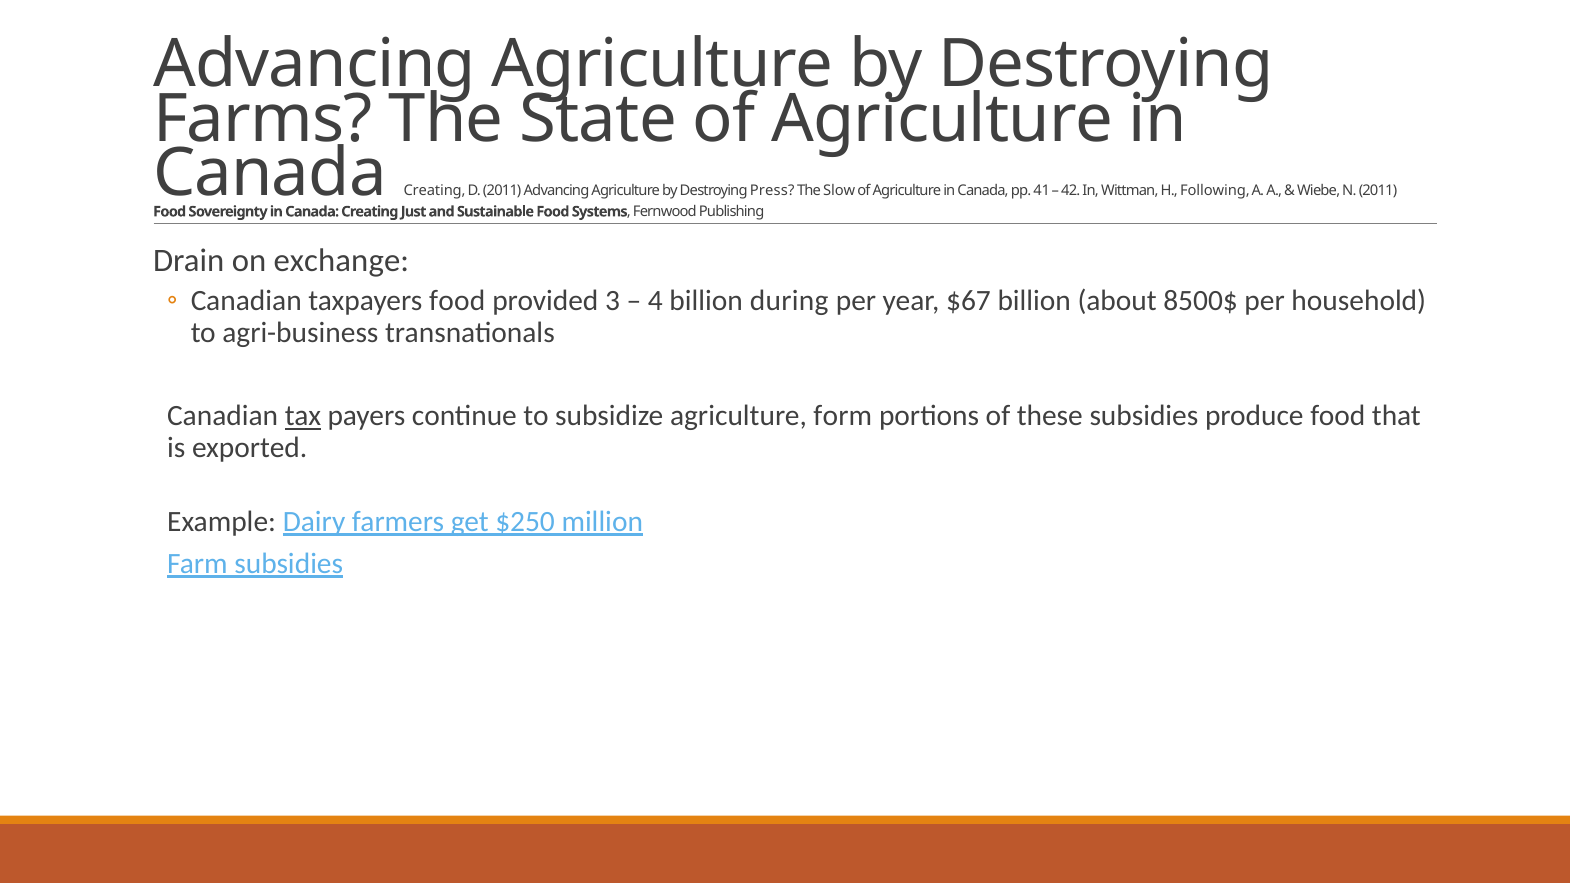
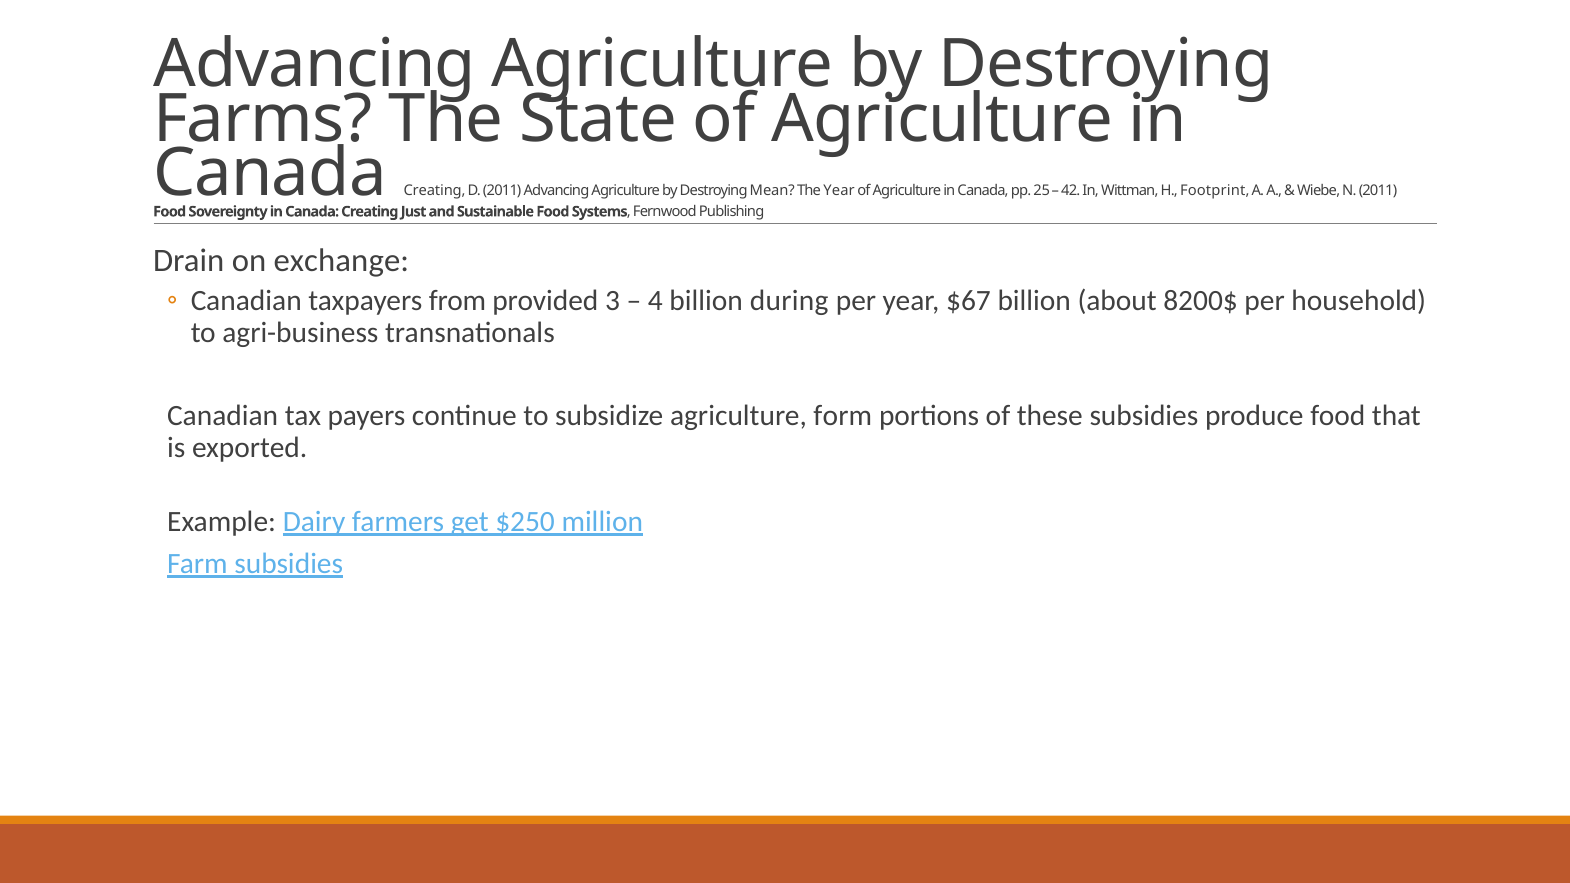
Press: Press -> Mean (772, 191)
The Slow: Slow -> Year (839, 191)
41: 41 -> 25 (1042, 191)
Following: Following -> Footprint (1215, 191)
taxpayers food: food -> from (457, 301)
8500$: 8500$ -> 8200$ (1201, 301)
tax underline: present -> none (303, 416)
